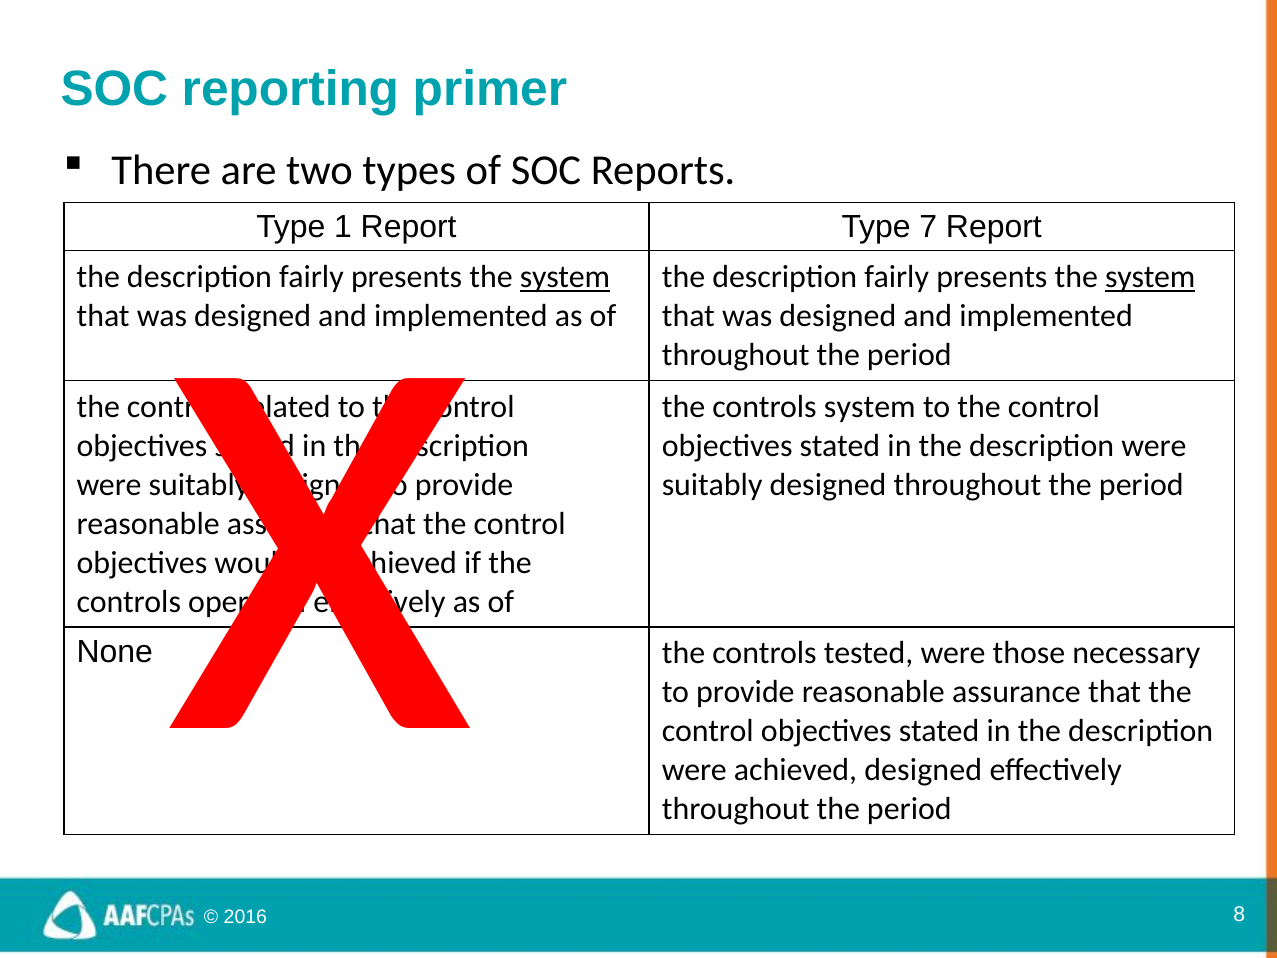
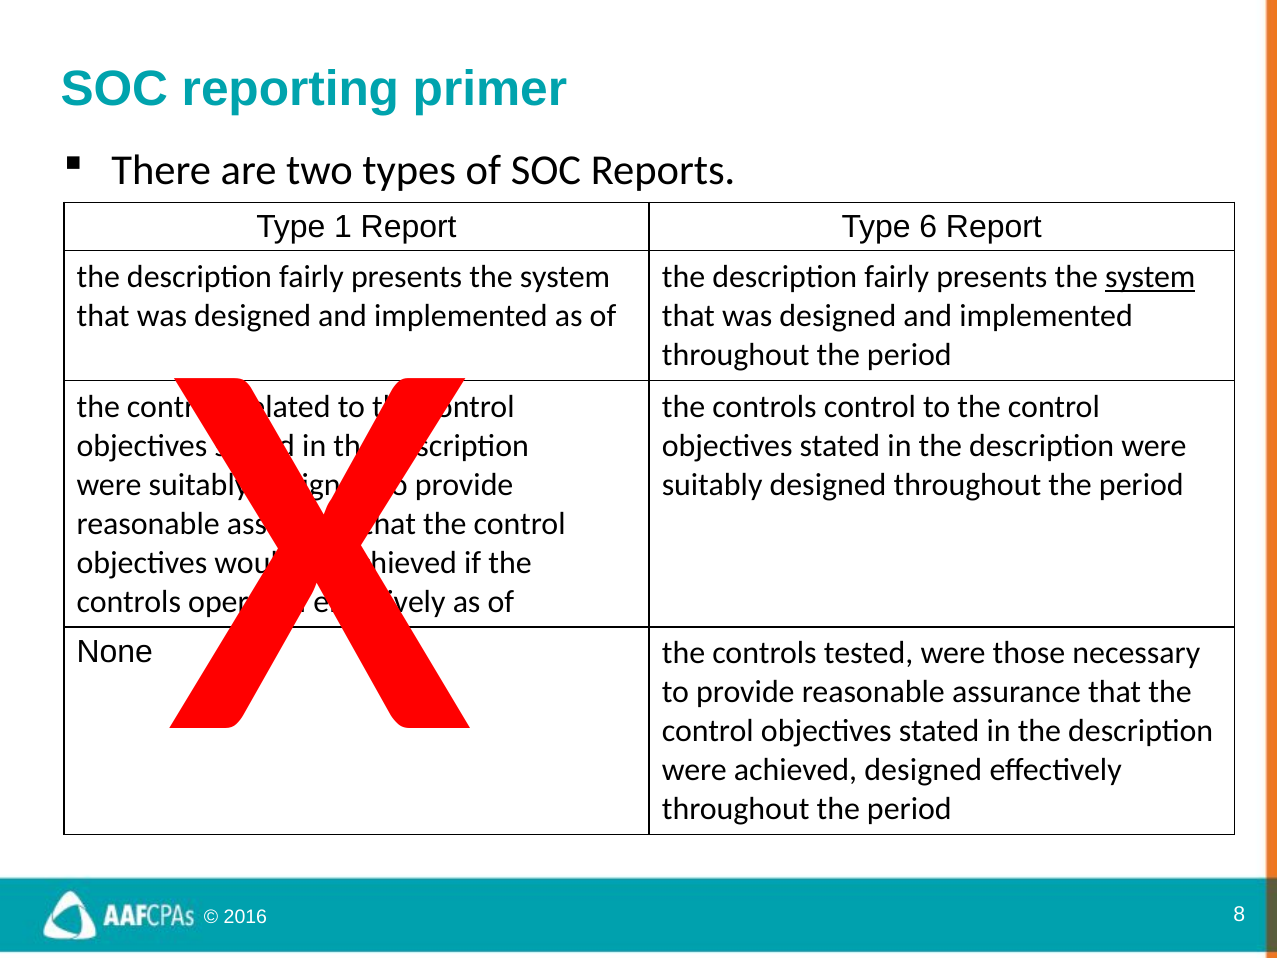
7: 7 -> 6 (928, 227)
system underline: present -> none (565, 277)
controls system: system -> control (870, 407)
